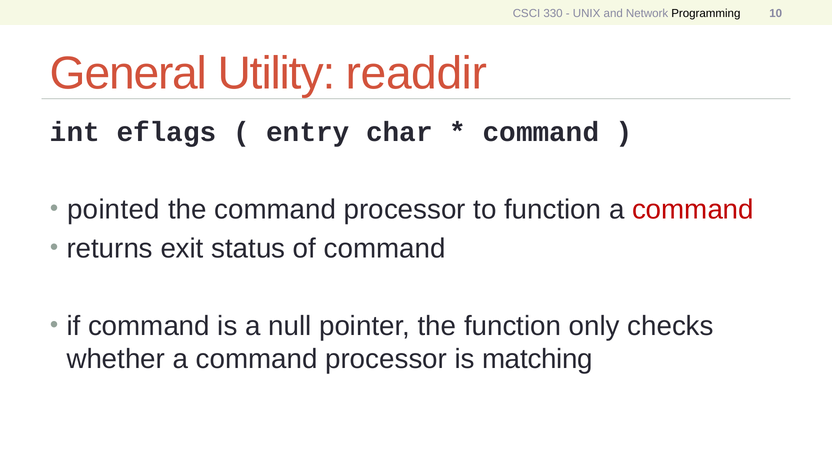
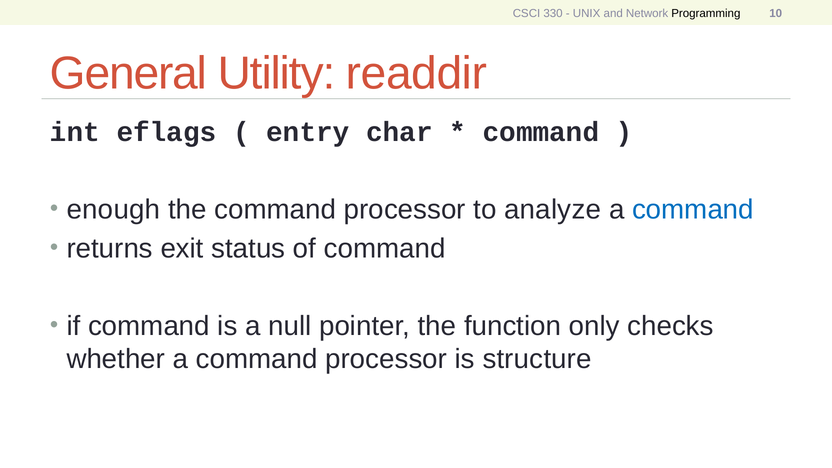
pointed: pointed -> enough (113, 210)
to function: function -> analyze (553, 210)
command colour: red -> blue (693, 210)
matching: matching -> structure (537, 359)
